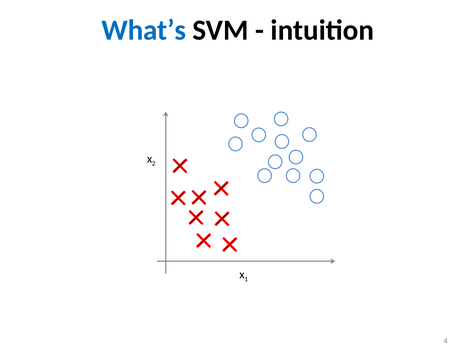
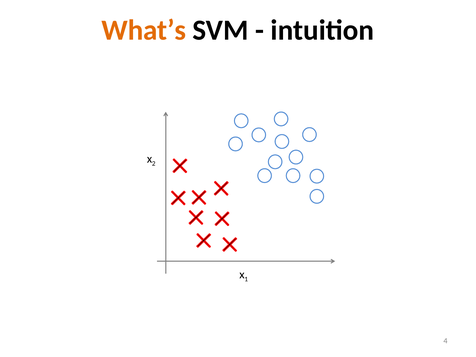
What’s colour: blue -> orange (144, 30)
